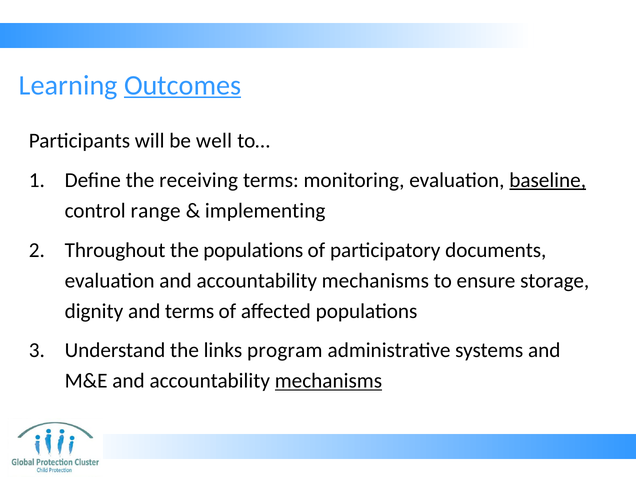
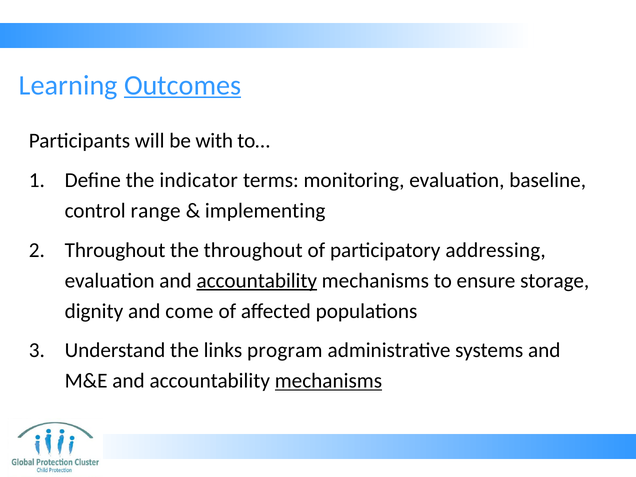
well: well -> with (214, 141)
receiving: receiving -> indicator (199, 180)
baseline underline: present -> none (548, 180)
the populations: populations -> throughout (253, 250)
documents: documents -> addressing (496, 250)
accountability underline: none -> present (257, 281)
and terms: terms -> come (189, 311)
